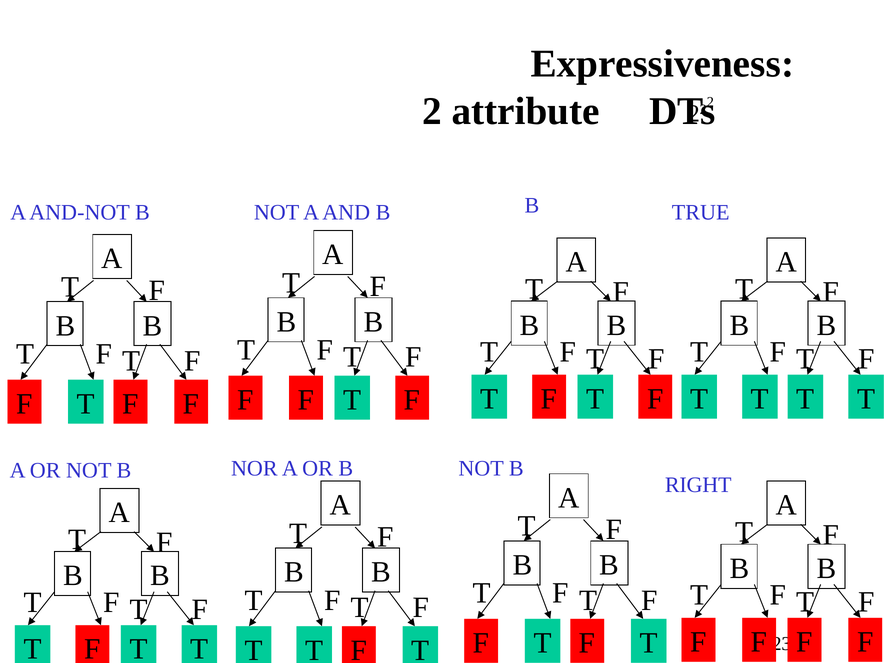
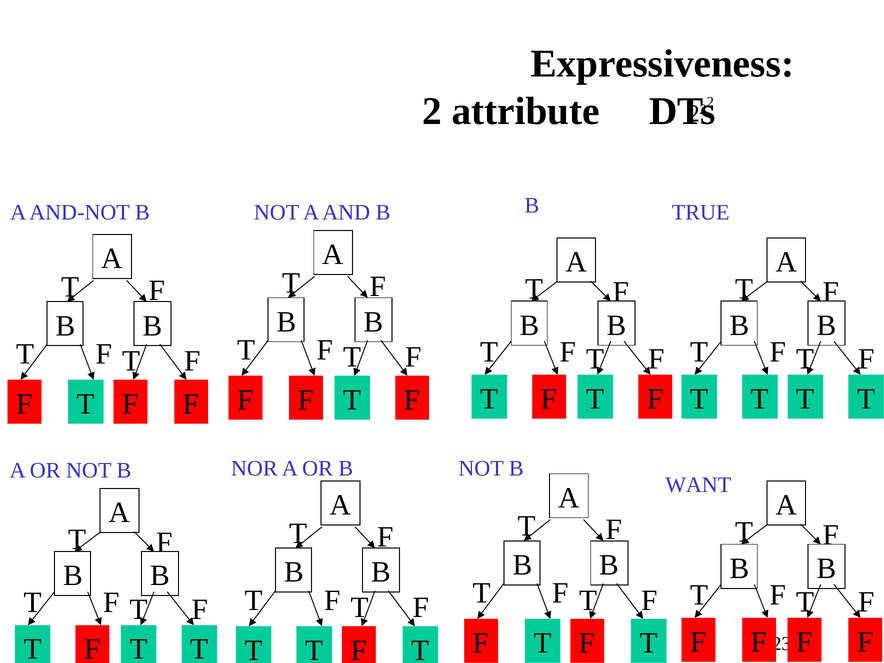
RIGHT: RIGHT -> WANT (698, 485)
